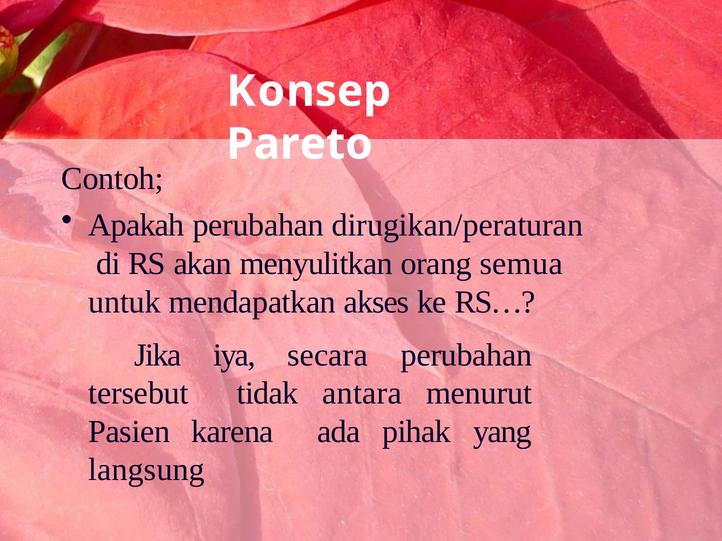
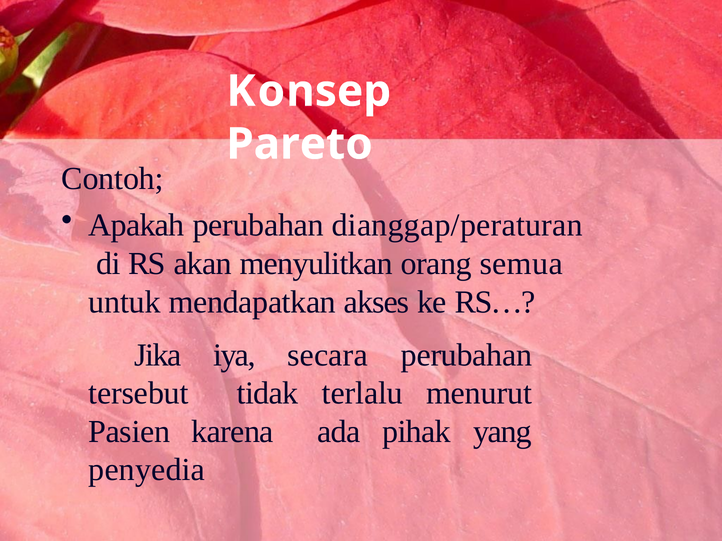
dirugikan/peraturan: dirugikan/peraturan -> dianggap/peraturan (457, 225)
antara: antara -> terlalu (362, 394)
langsung: langsung -> penyedia (147, 470)
